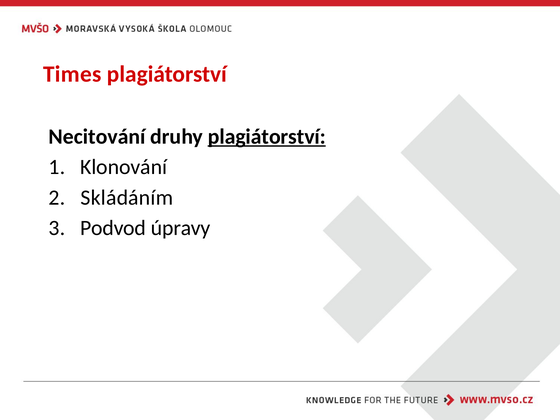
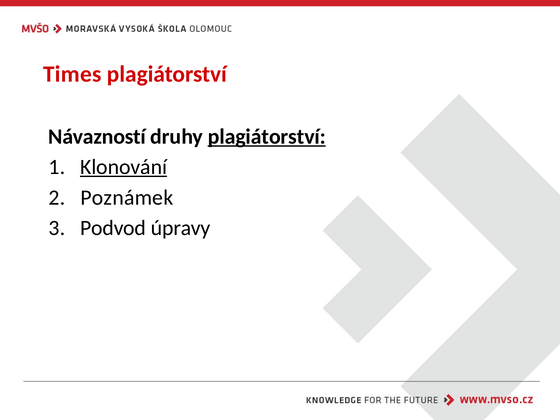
Necitování: Necitování -> Návazností (97, 137)
Klonování underline: none -> present (124, 167)
Skládáním: Skládáním -> Poznámek (127, 198)
